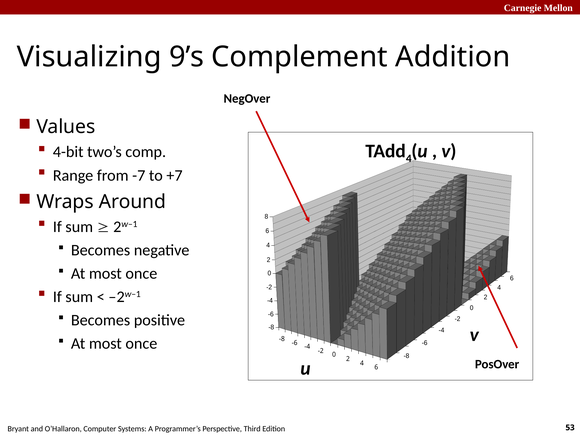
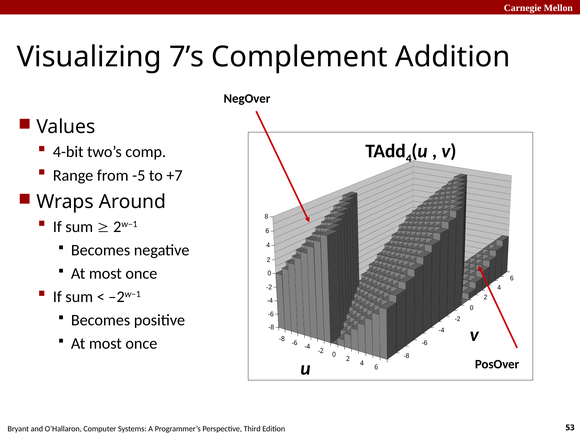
9’s: 9’s -> 7’s (187, 57)
-7: -7 -> -5 (139, 175)
